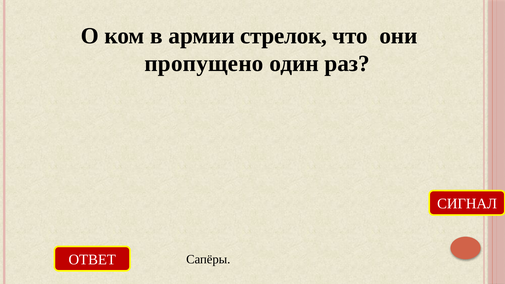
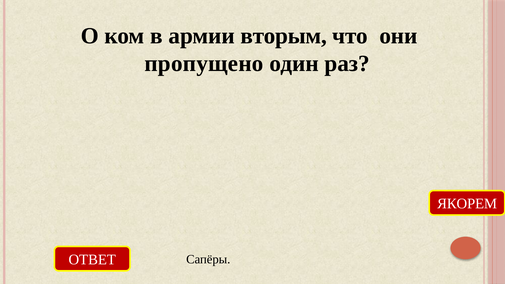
стрелок: стрелок -> вторым (284, 36)
СИГНАЛ: СИГНАЛ -> ЯКОРЕМ (467, 204)
